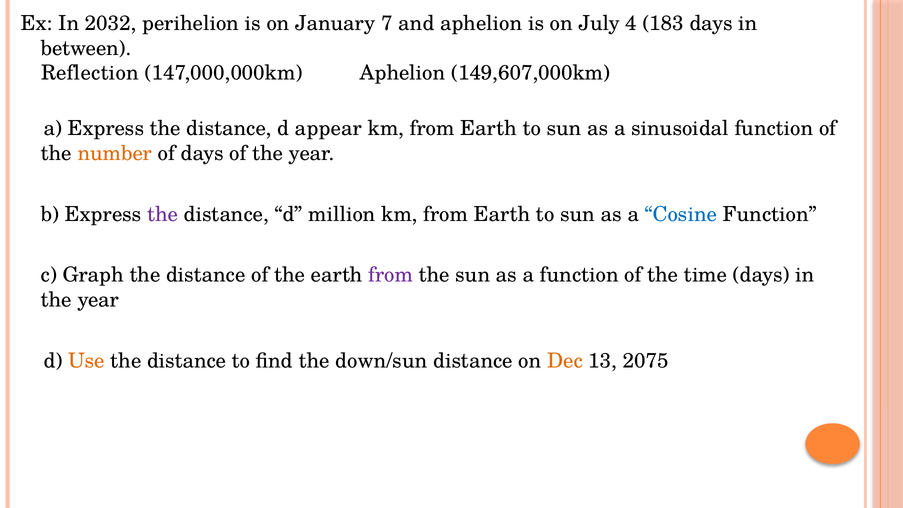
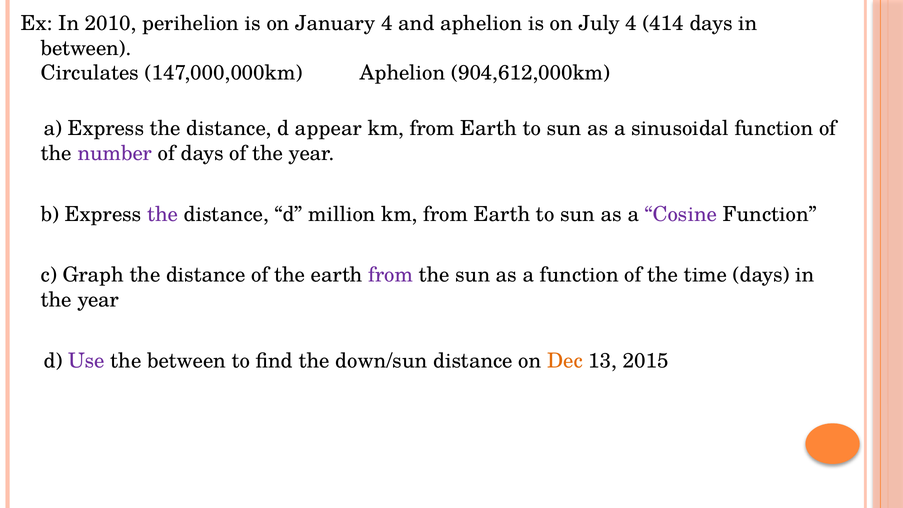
2032: 2032 -> 2010 (111, 23)
January 7: 7 -> 4 (387, 23)
183: 183 -> 414 (663, 23)
Reflection: Reflection -> Circulates (90, 73)
149,607,000km: 149,607,000km -> 904,612,000km (531, 73)
number colour: orange -> purple (115, 153)
Cosine colour: blue -> purple (681, 214)
Use colour: orange -> purple (86, 361)
distance: distance -> between (187, 361)
2075: 2075 -> 2015 (646, 361)
